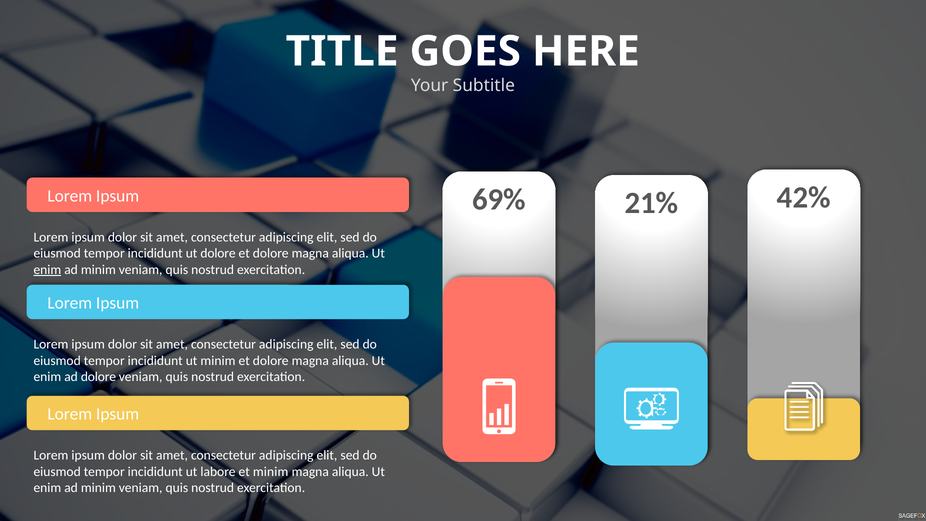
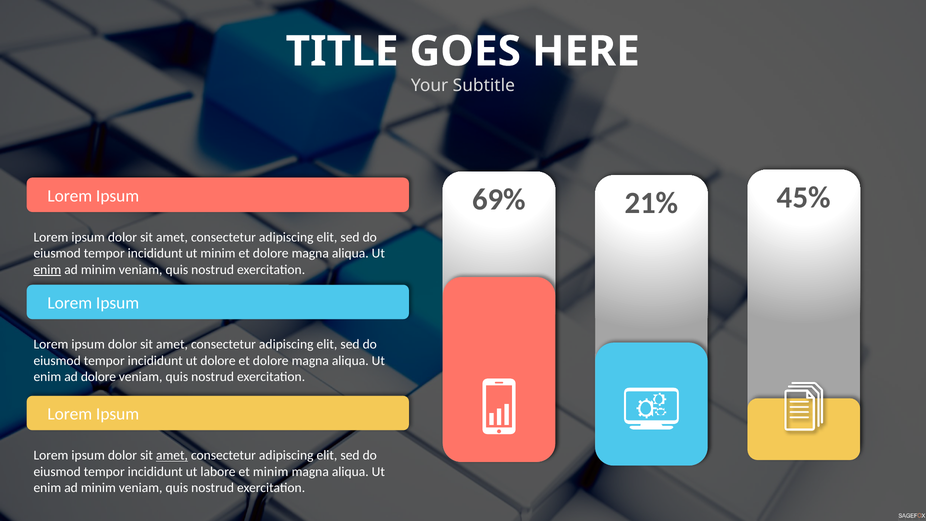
42%: 42% -> 45% (804, 197)
ut dolore: dolore -> minim (218, 253)
ut minim: minim -> dolore (218, 360)
amet underline: none -> present (172, 455)
